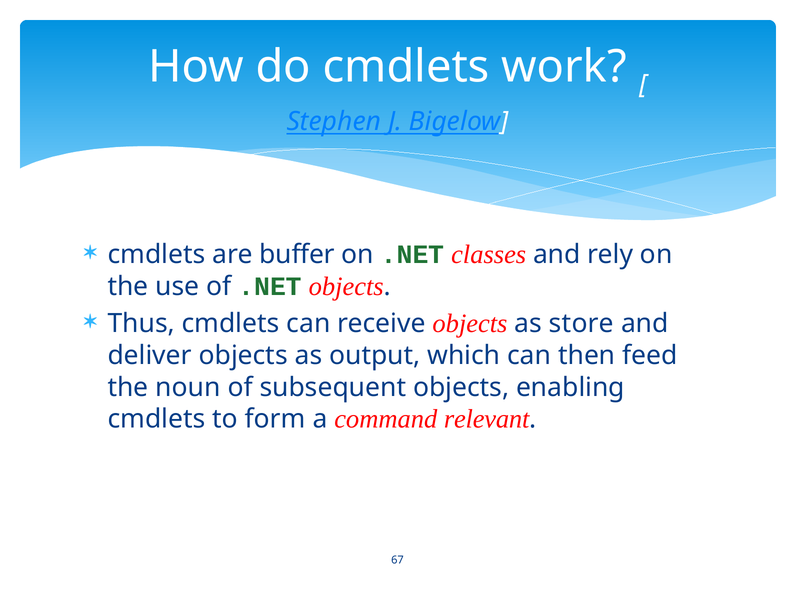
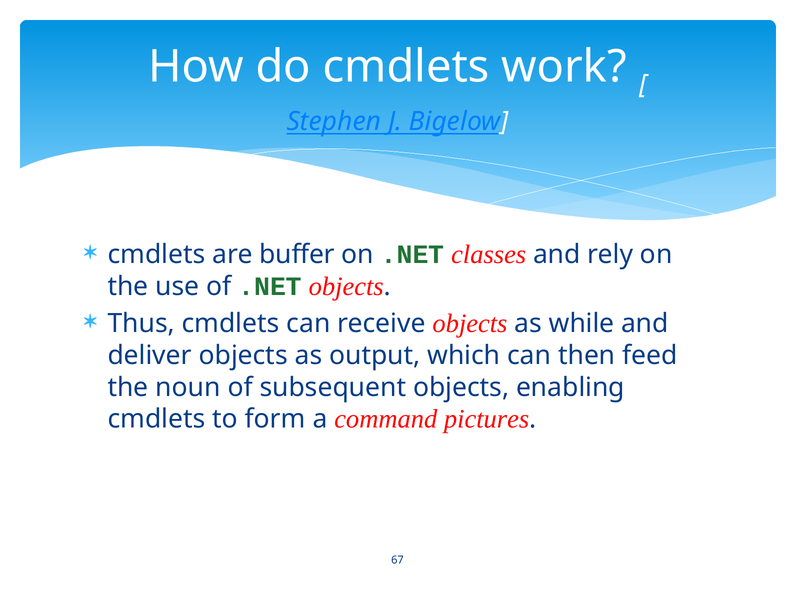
store: store -> while (582, 323)
relevant: relevant -> pictures (487, 419)
